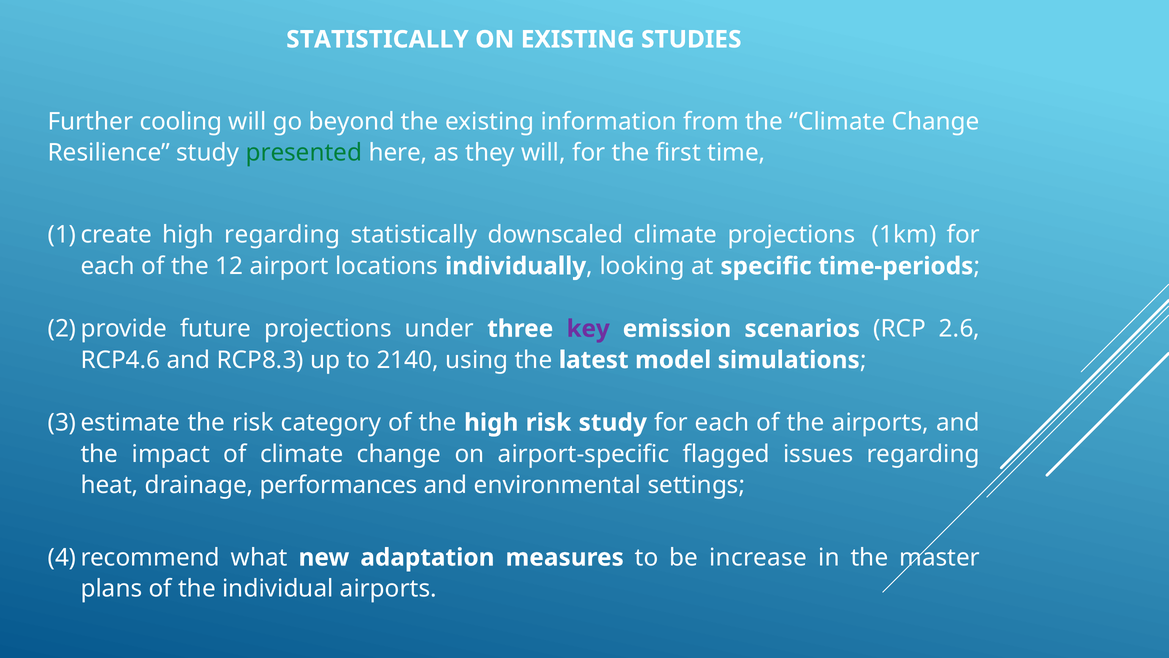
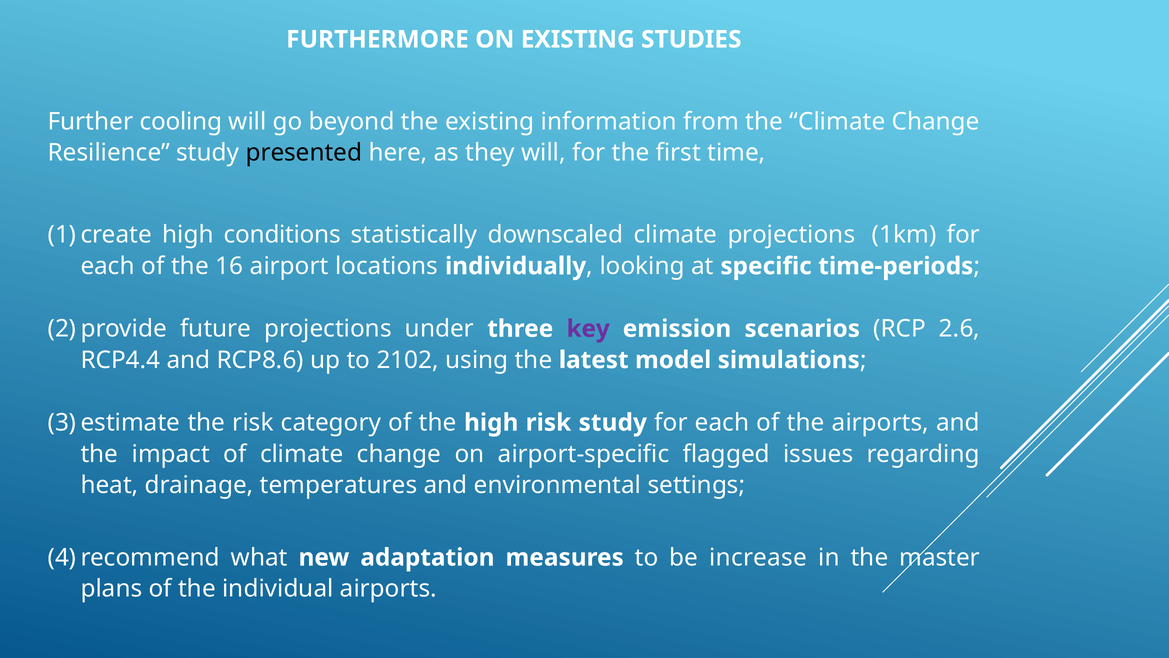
STATISTICALLY: STATISTICALLY -> FURTHERMORE (377, 39)
presented colour: green -> black (304, 153)
high regarding: regarding -> conditions (282, 235)
12: 12 -> 16 (229, 266)
RCP4.6: RCP4.6 -> RCP4.4 (120, 360)
RCP8.3: RCP8.3 -> RCP8.6 (260, 360)
2140: 2140 -> 2102 (408, 360)
performances: performances -> temperatures (338, 485)
